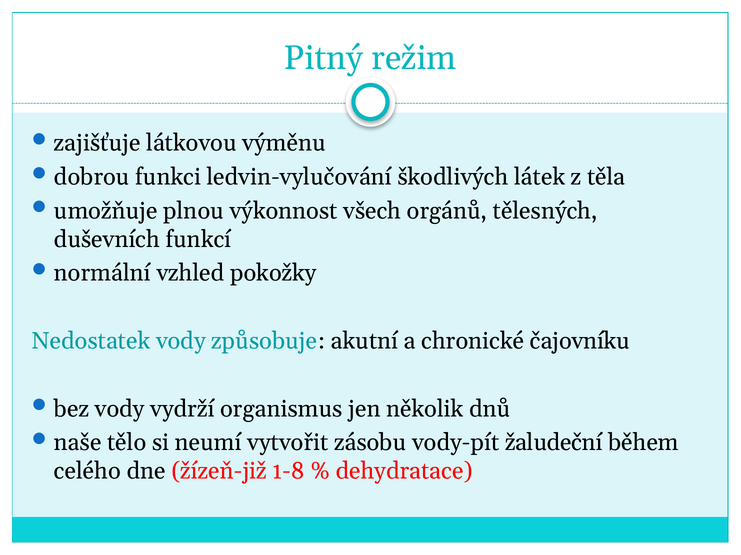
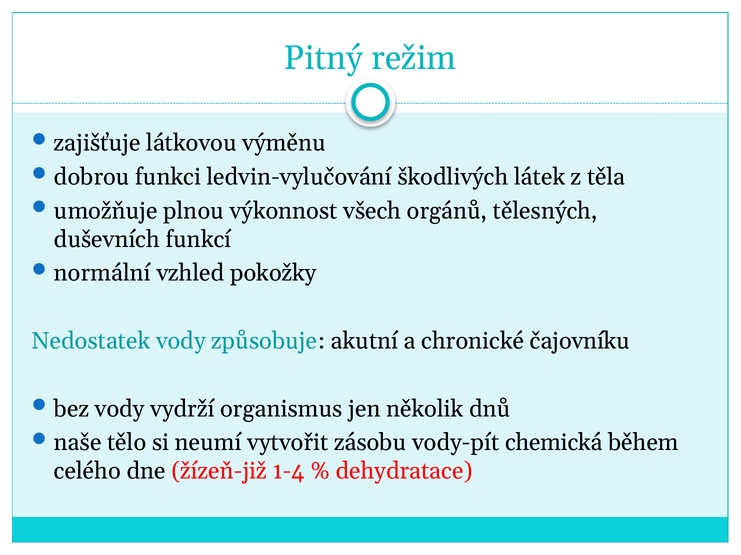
žaludeční: žaludeční -> chemická (554, 443)
1-8: 1-8 -> 1-4 (289, 472)
